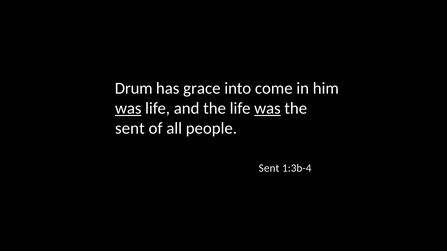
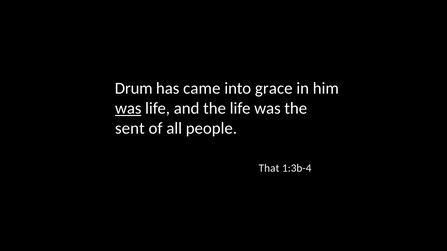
grace: grace -> came (202, 88)
come: come -> grace (274, 88)
was underline: present -> none (267, 108)
Sent: Sent -> That (269, 168)
